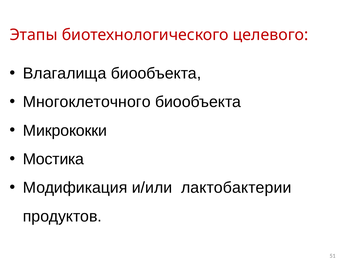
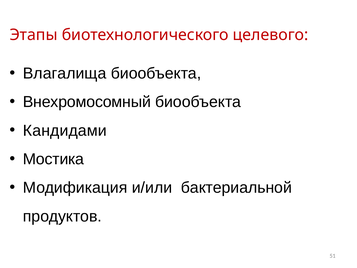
Многоклеточного: Многоклеточного -> Внехромосомный (87, 102)
Микрококки: Микрококки -> Кандидами (65, 130)
лактобактерии: лактобактерии -> бактериальной (236, 188)
